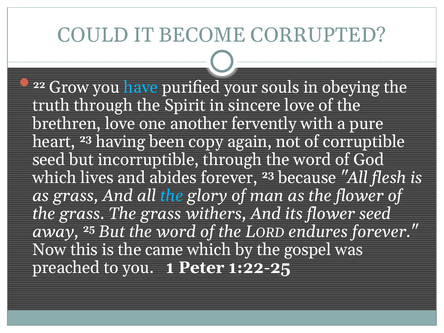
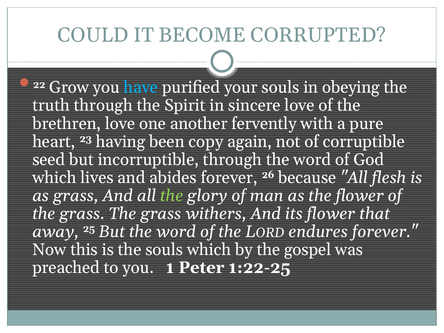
forever 23: 23 -> 26 (268, 175)
the colour: light blue -> light green (172, 196)
flower seed: seed -> that (375, 214)
the came: came -> souls (164, 250)
